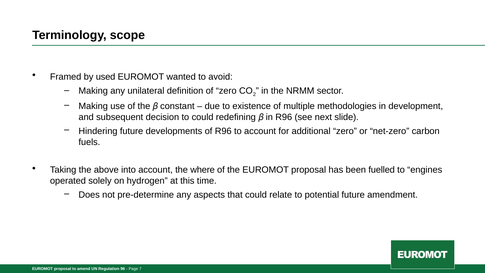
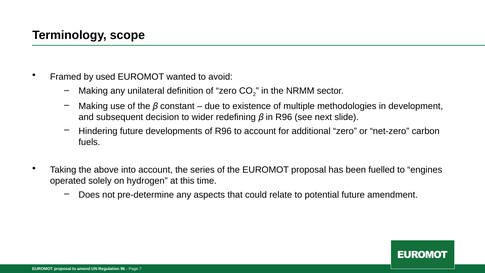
to could: could -> wider (203, 117)
where: where -> series (203, 170)
